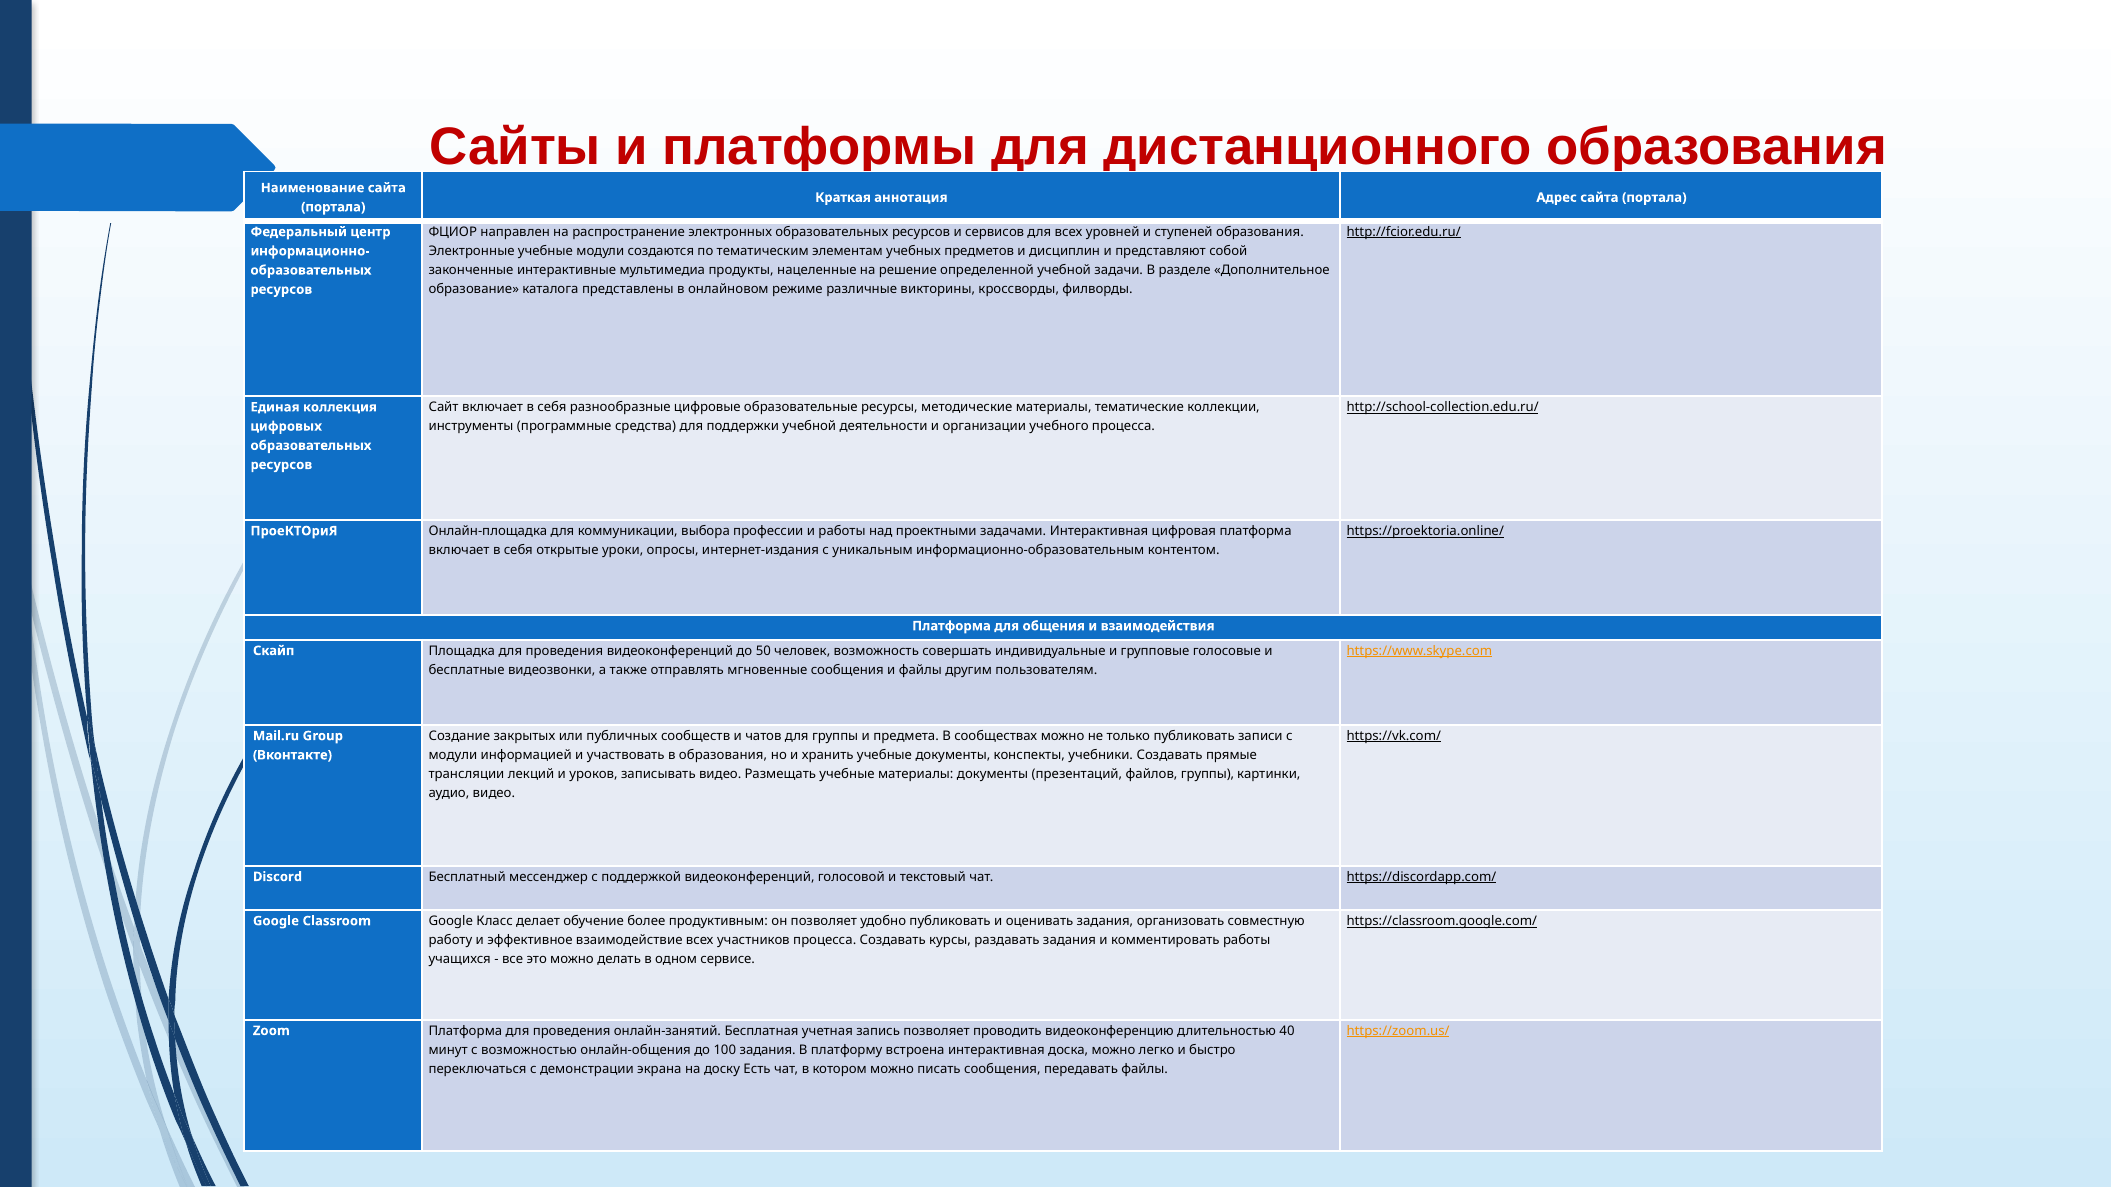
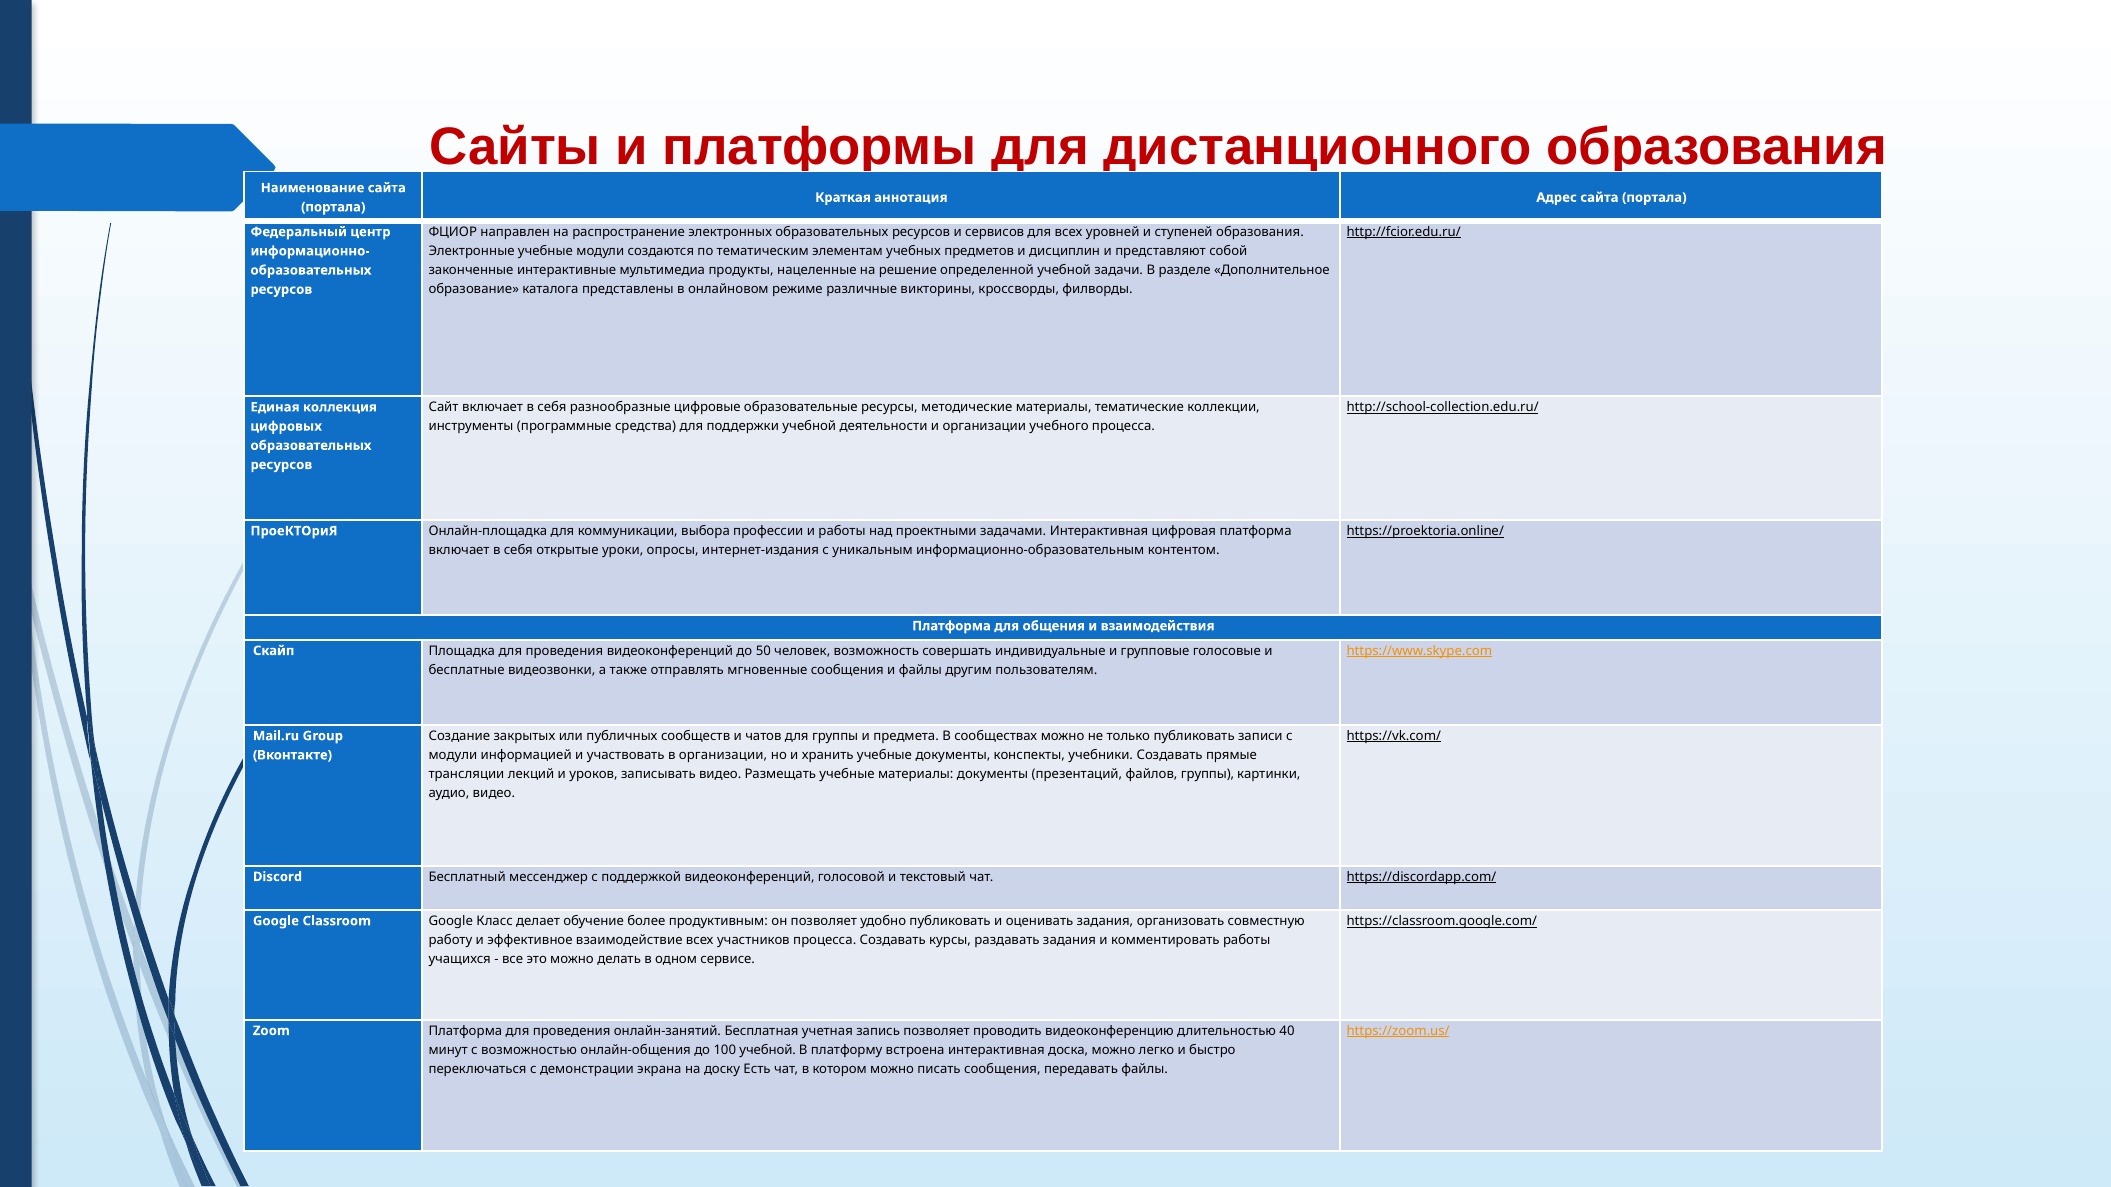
в образования: образования -> организации (723, 755)
100 задания: задания -> учебной (768, 1050)
